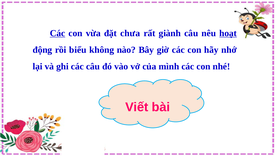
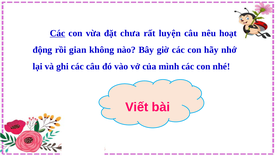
giành: giành -> luyện (170, 33)
hoạt underline: present -> none (228, 33)
biểu: biểu -> gian (78, 50)
